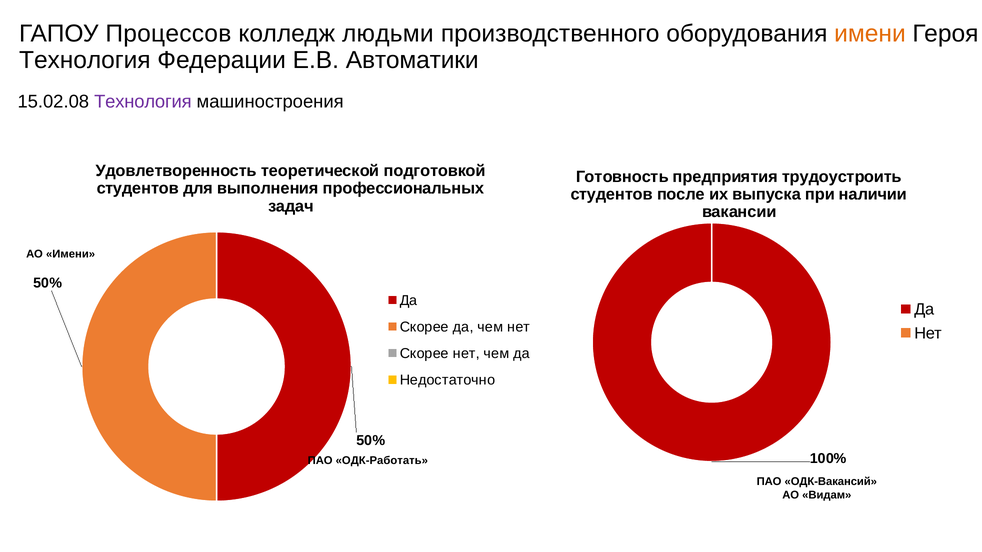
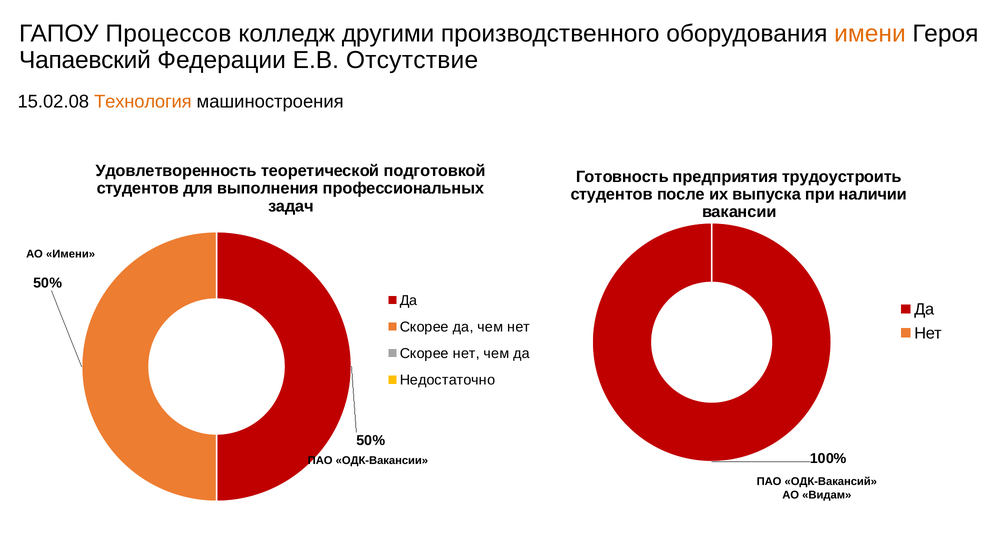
людьми: людьми -> другими (388, 34)
Технология: Технология -> Чапаевский (85, 60)
Автоматики: Автоматики -> Отсутствие (412, 60)
Технология colour: purple -> orange (143, 102)
ОДК-Работать: ОДК-Работать -> ОДК-Вакансии (382, 461)
